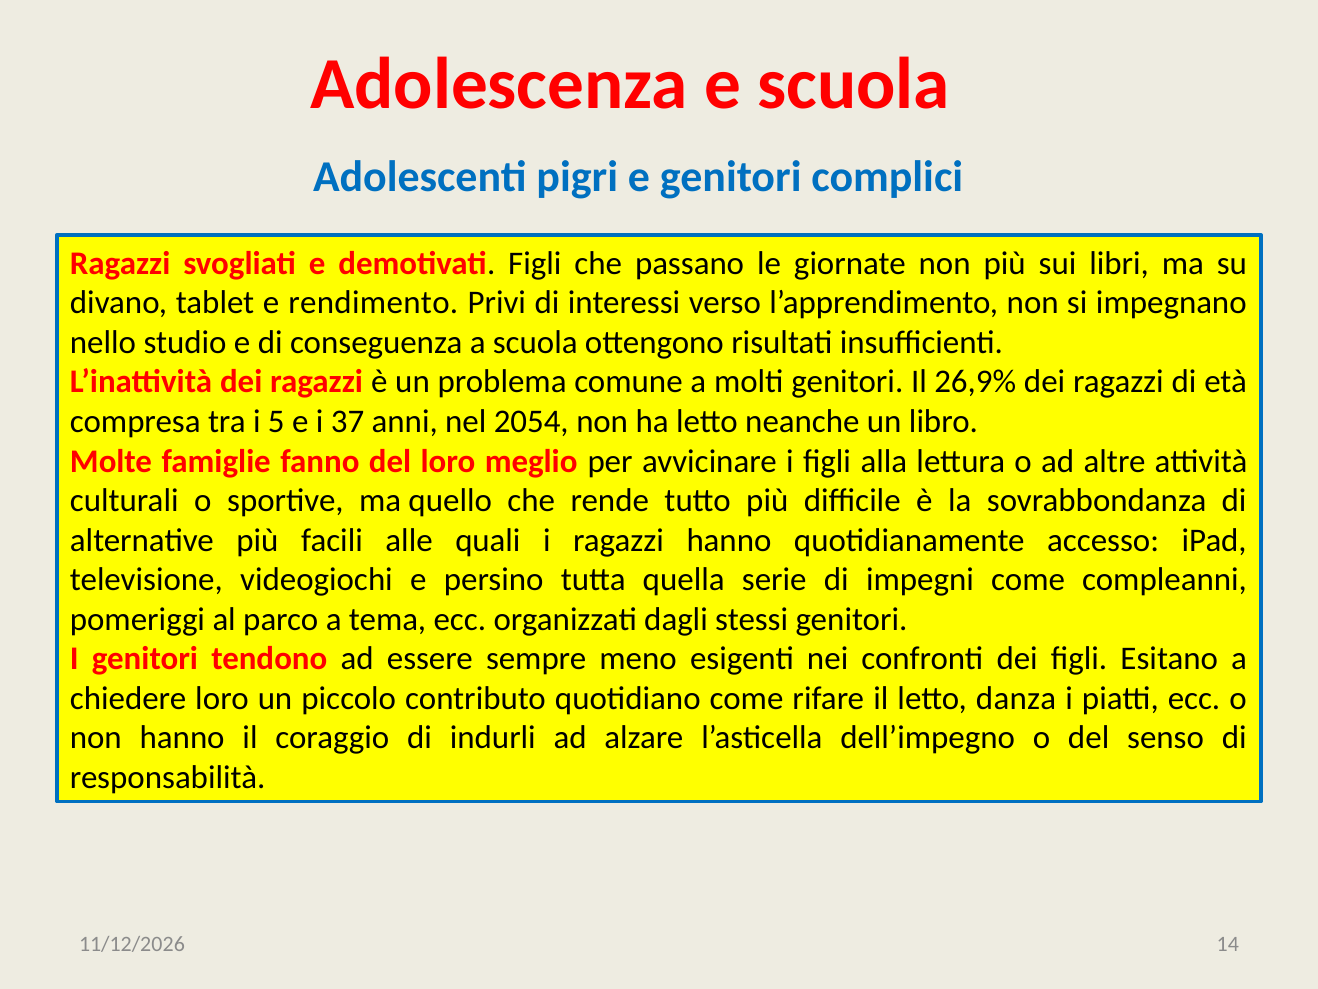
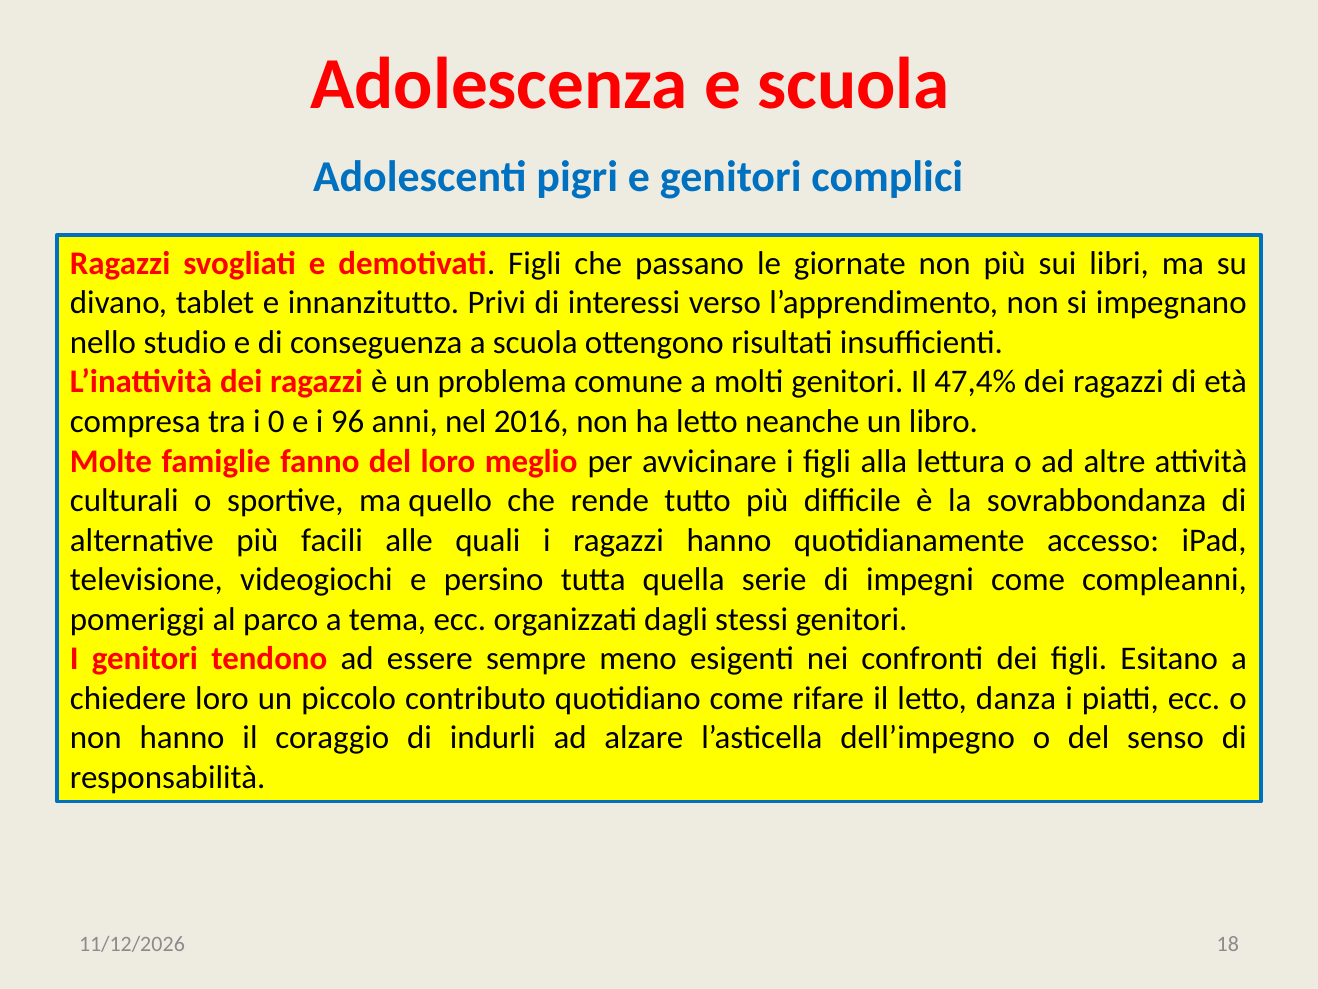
rendimento: rendimento -> innanzitutto (373, 303)
26,9%: 26,9% -> 47,4% (975, 382)
5: 5 -> 0 (276, 421)
37: 37 -> 96 (348, 421)
2054: 2054 -> 2016 (531, 421)
14: 14 -> 18 (1228, 944)
